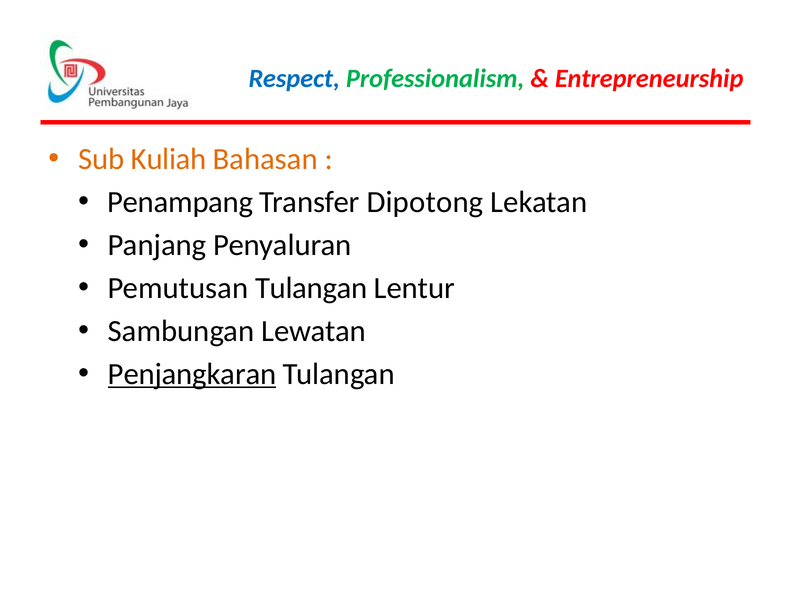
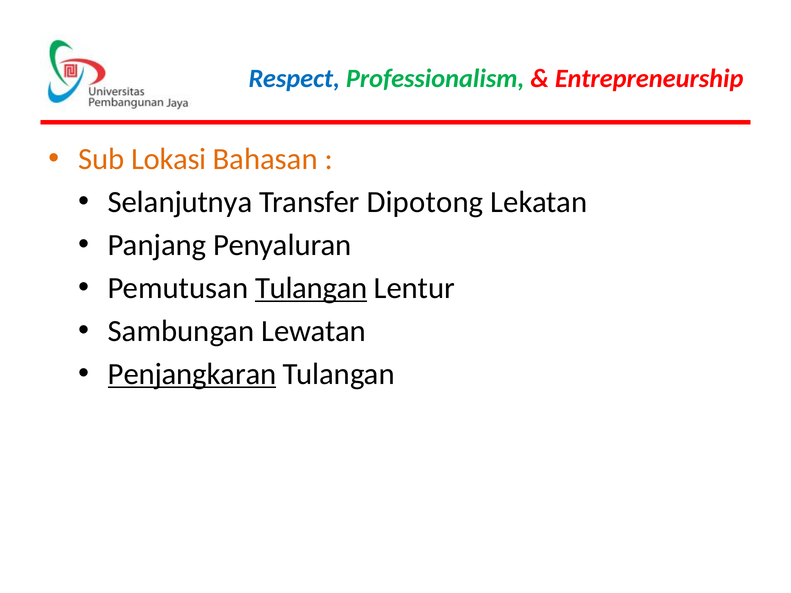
Kuliah: Kuliah -> Lokasi (169, 159)
Penampang: Penampang -> Selanjutnya (180, 202)
Tulangan underline: none -> present (311, 288)
